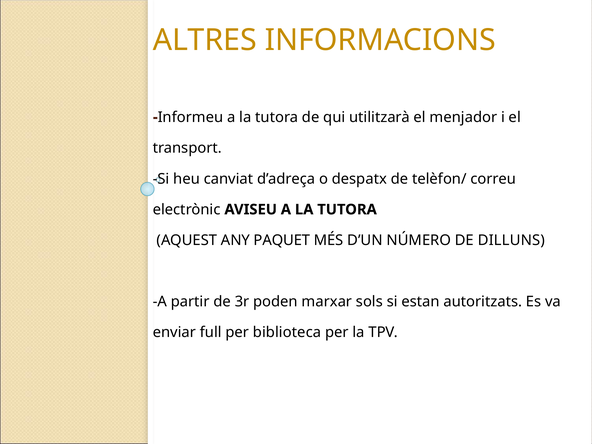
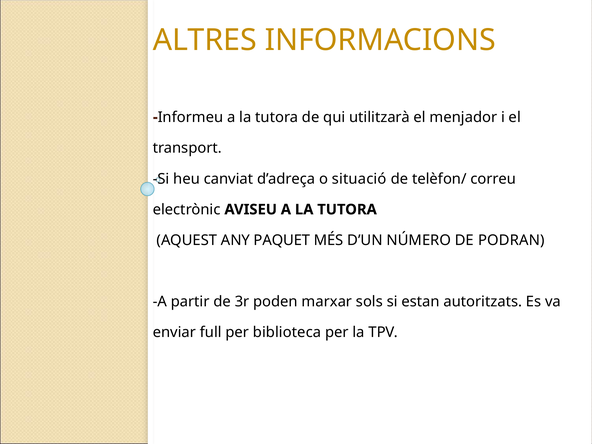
despatx: despatx -> situació (359, 179)
DILLUNS: DILLUNS -> PODRAN (511, 240)
